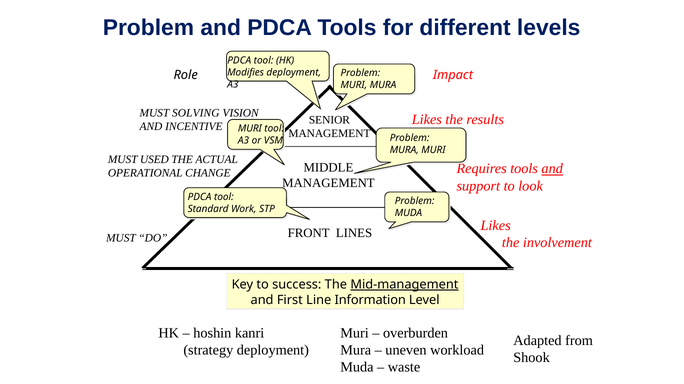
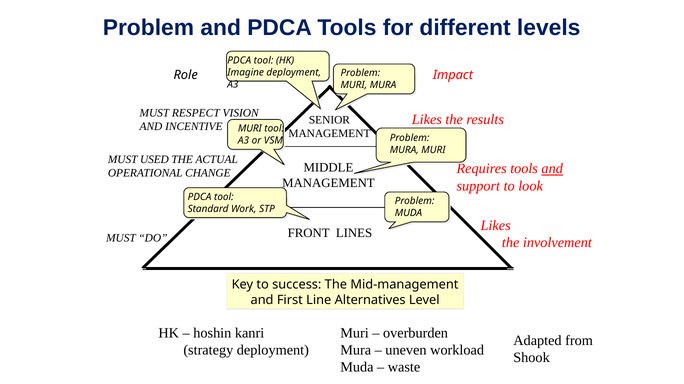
Modifies: Modifies -> Imagine (246, 72)
SOLVING: SOLVING -> RESPECT (196, 113)
Mid-management underline: present -> none (404, 285)
Information: Information -> Alternatives (370, 300)
